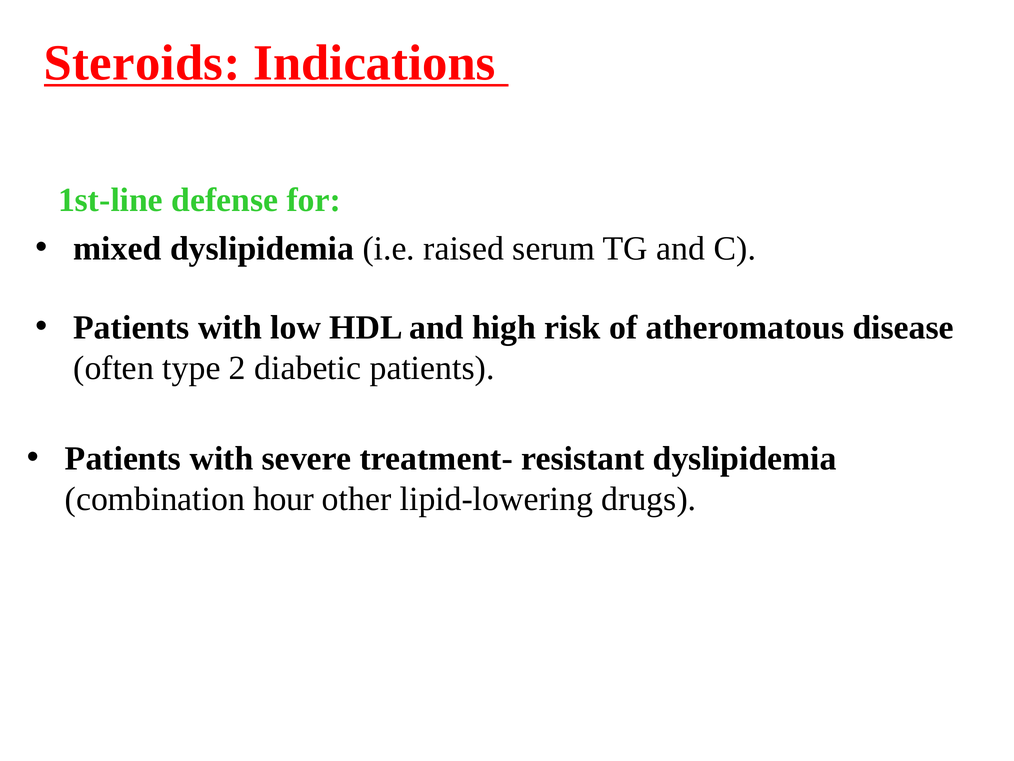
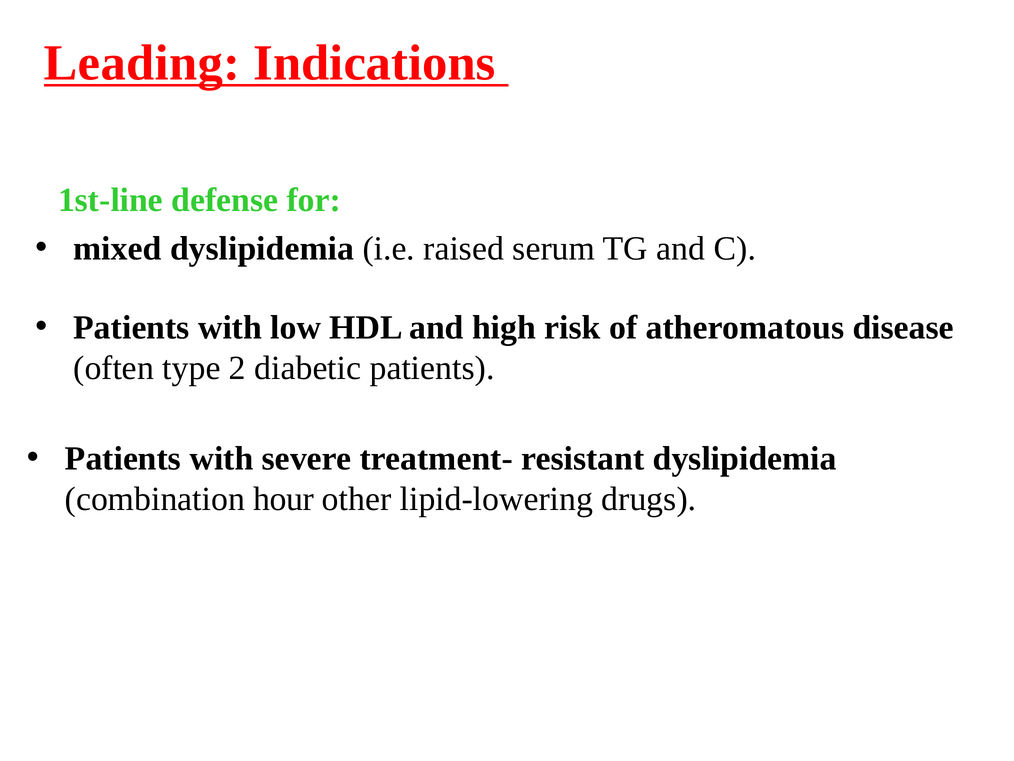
Steroids: Steroids -> Leading (142, 63)
